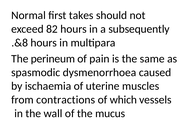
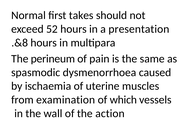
82: 82 -> 52 (52, 29)
subsequently: subsequently -> presentation (139, 29)
contractions: contractions -> examination (66, 100)
mucus: mucus -> action (110, 114)
